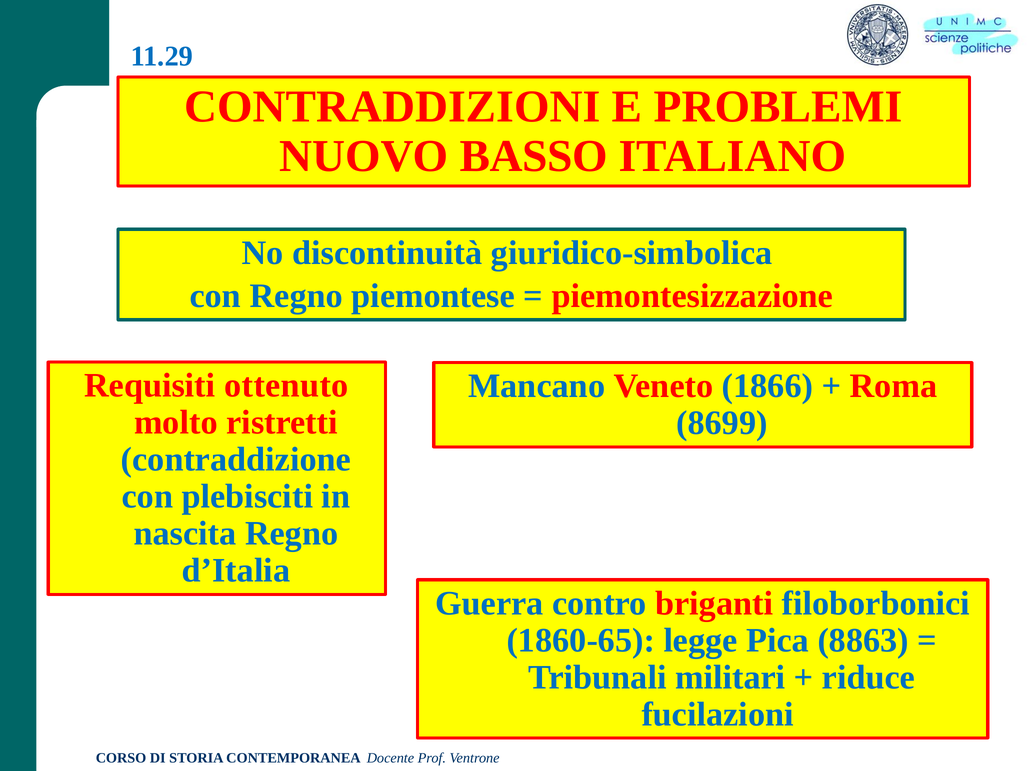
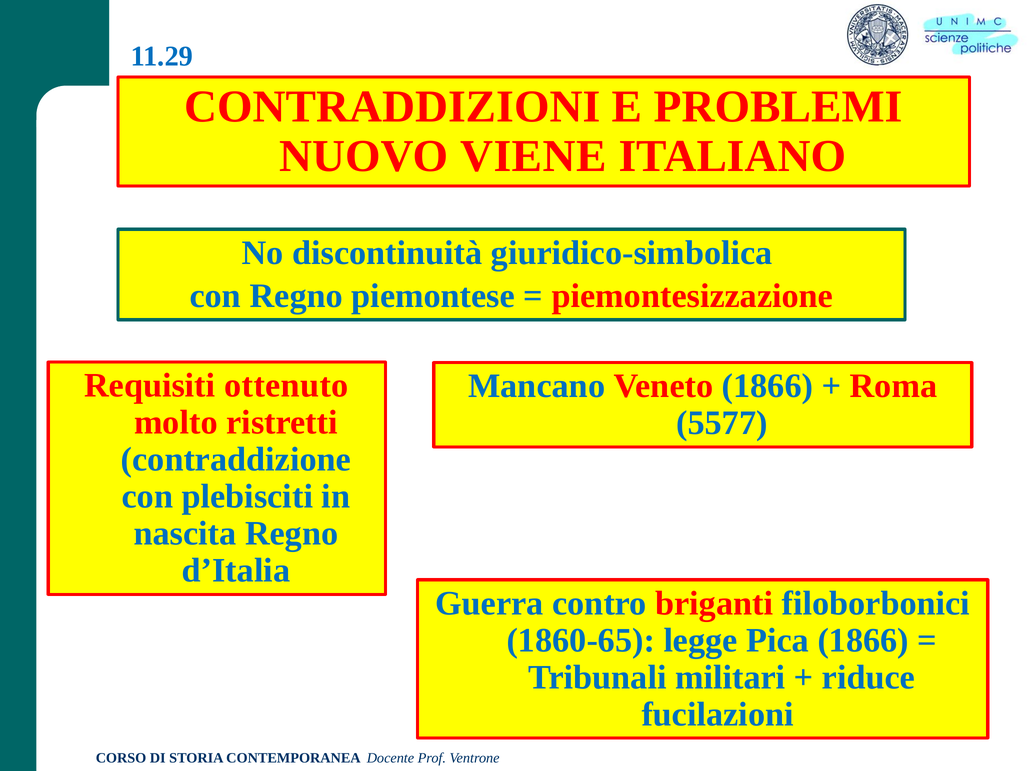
BASSO: BASSO -> VIENE (533, 156)
8699: 8699 -> 5577 (722, 423)
Pica 8863: 8863 -> 1866 (863, 640)
